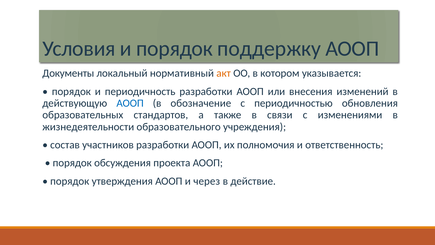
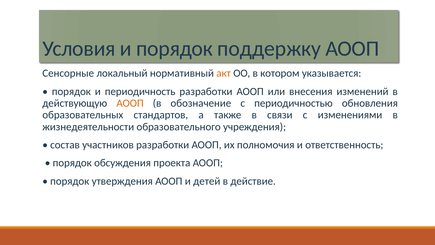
Документы: Документы -> Сенсорные (68, 73)
АООП colour: blue -> orange (130, 103)
через: через -> детей (207, 181)
